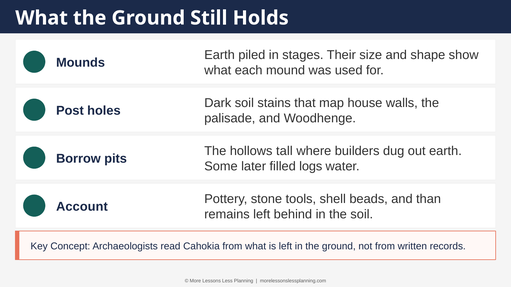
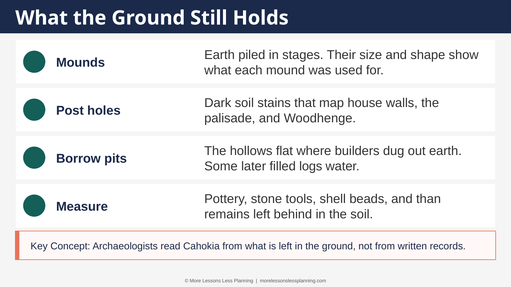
tall: tall -> flat (284, 151)
Account: Account -> Measure (82, 207)
